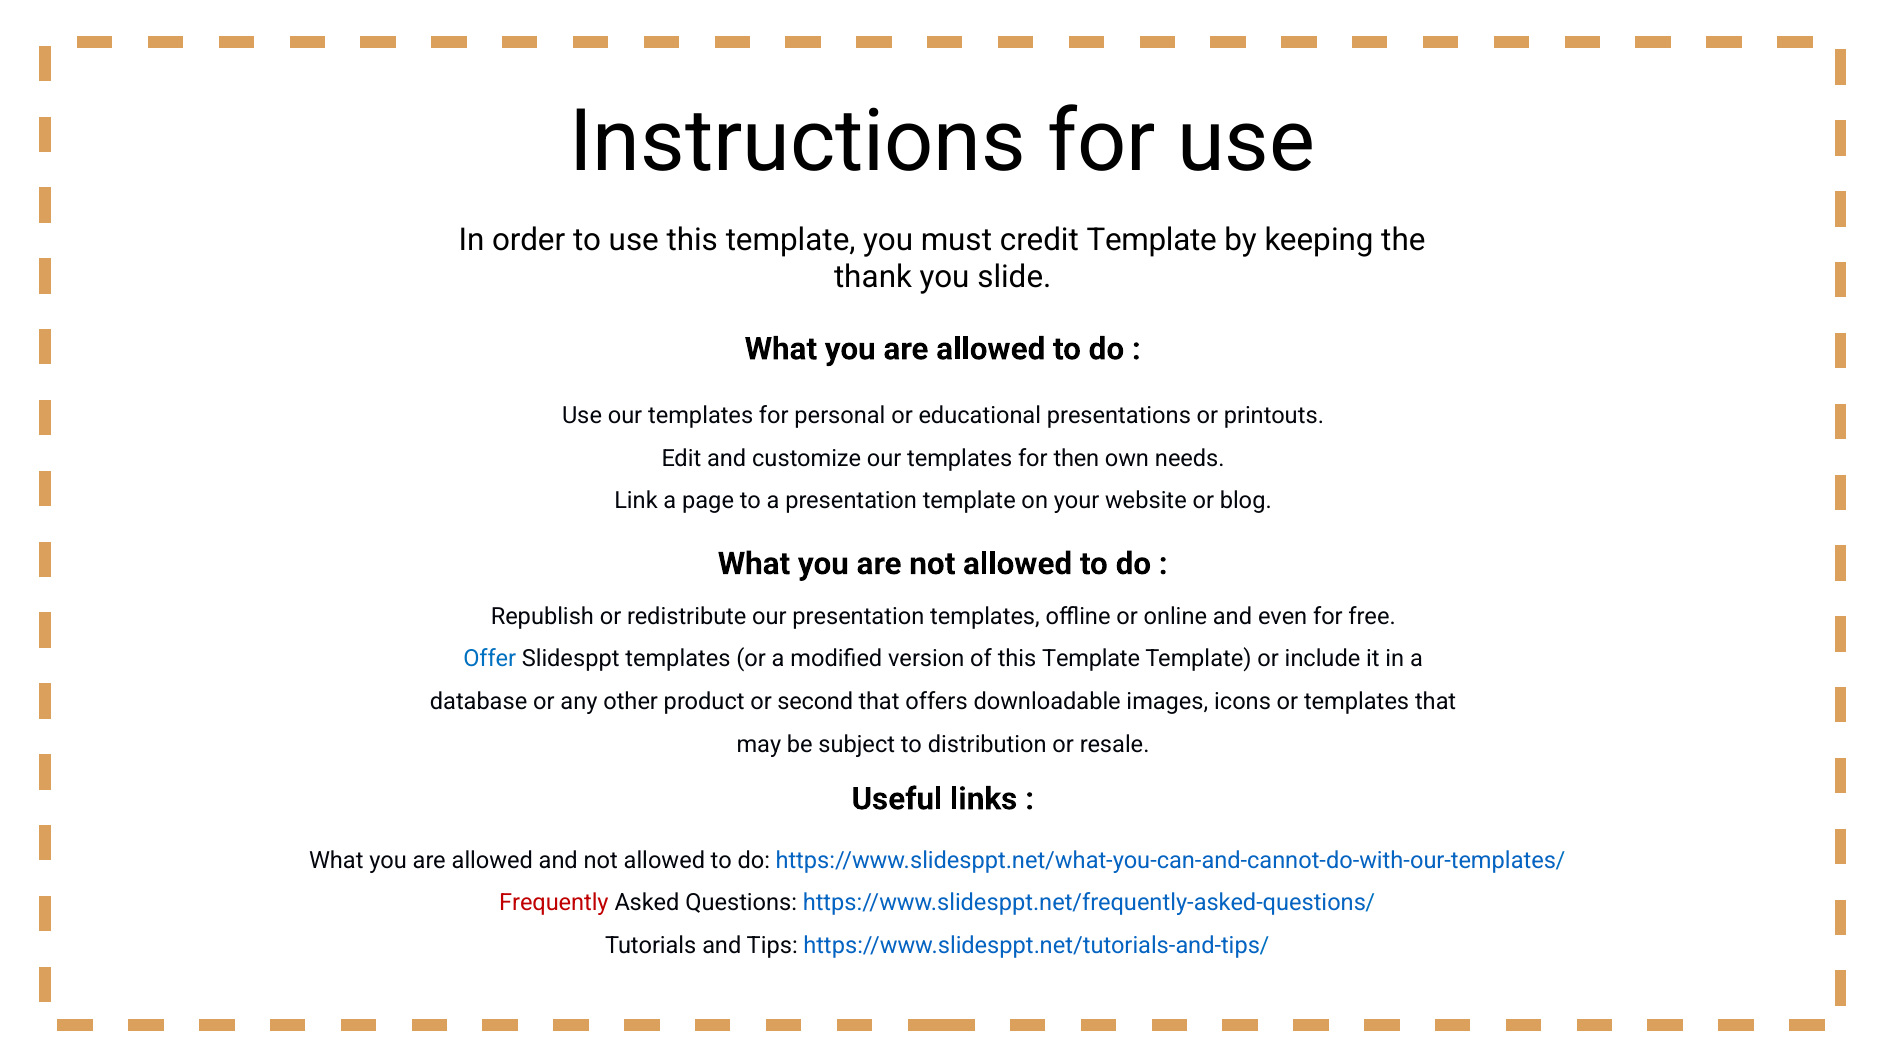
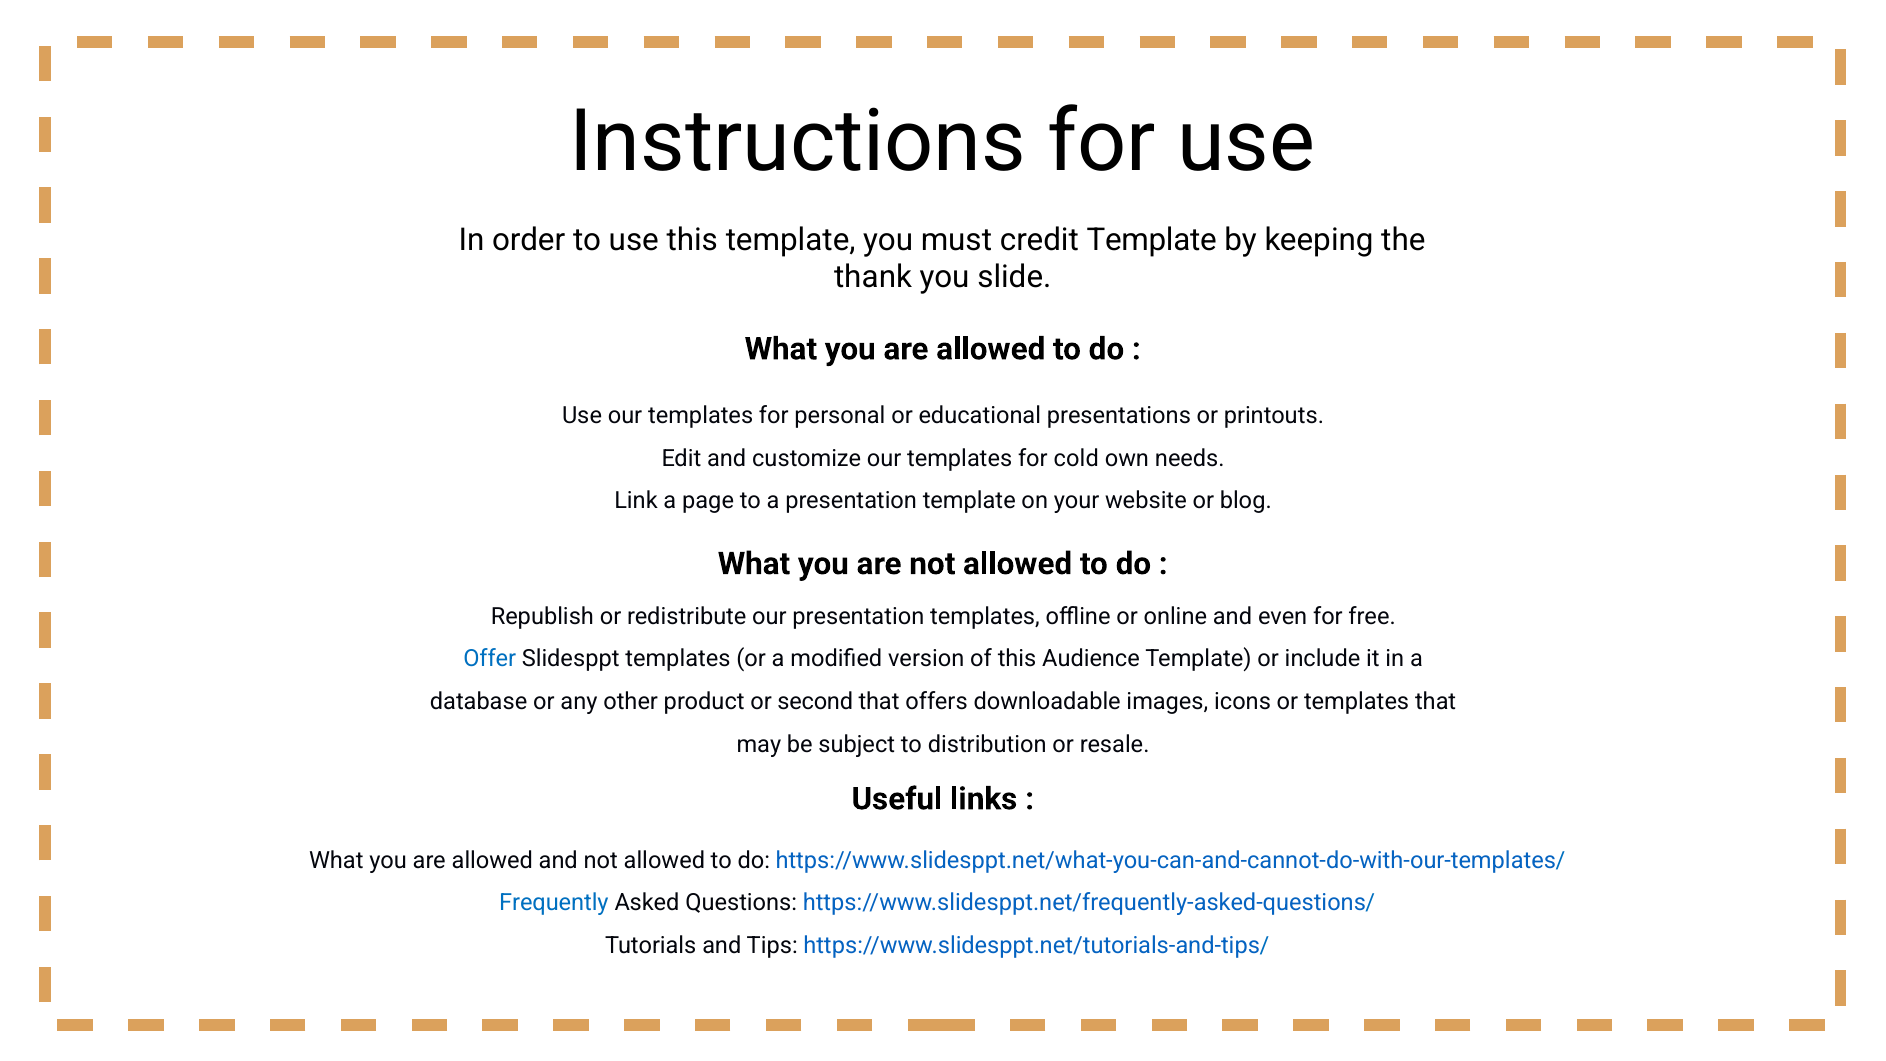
then: then -> cold (1076, 458)
of this Template: Template -> Audience (1091, 659)
Frequently colour: red -> blue (554, 903)
